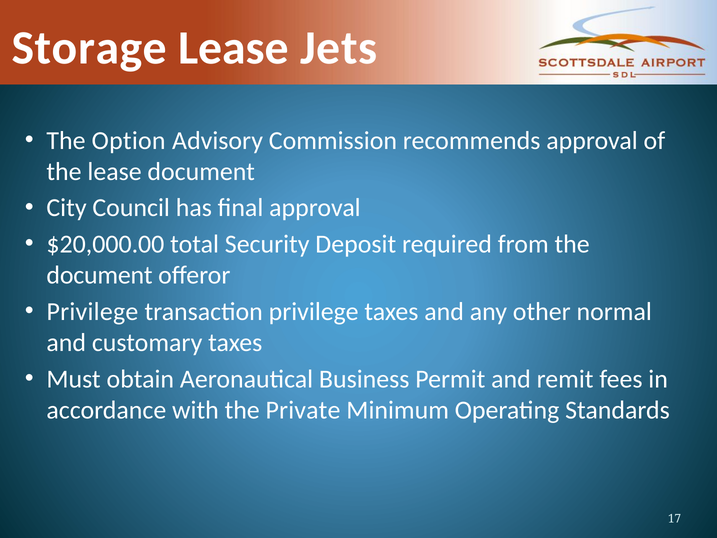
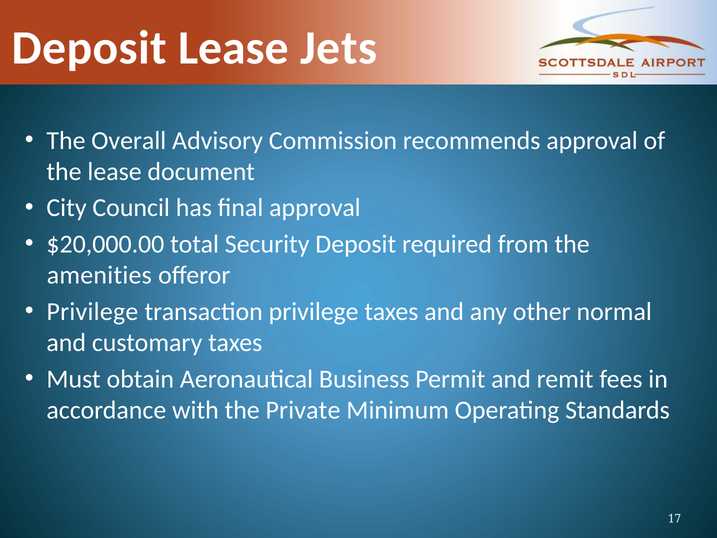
Storage: Storage -> Deposit (89, 48)
Option: Option -> Overall (129, 140)
document: document -> amenities (99, 275)
